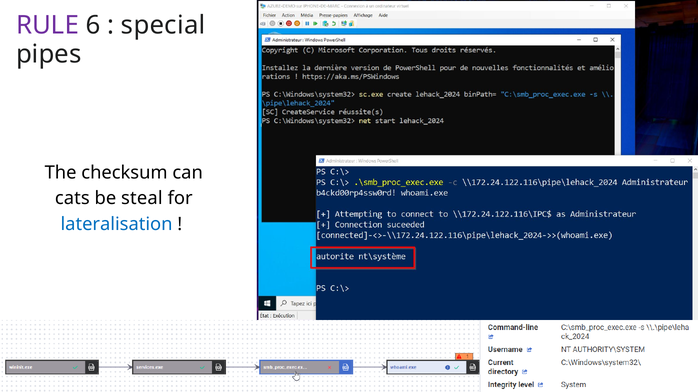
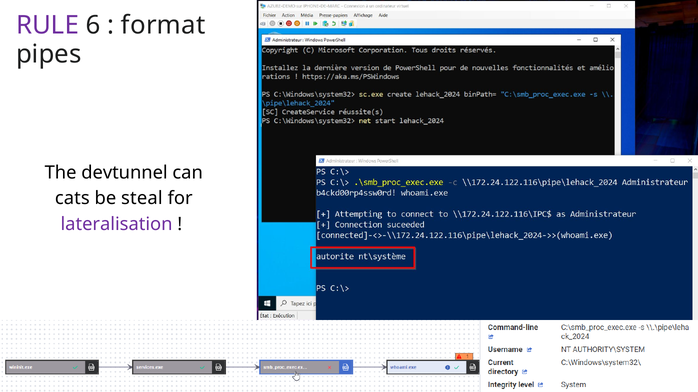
special: special -> format (163, 25)
checksum: checksum -> devtunnel (125, 173)
lateralisation colour: blue -> purple (117, 224)
